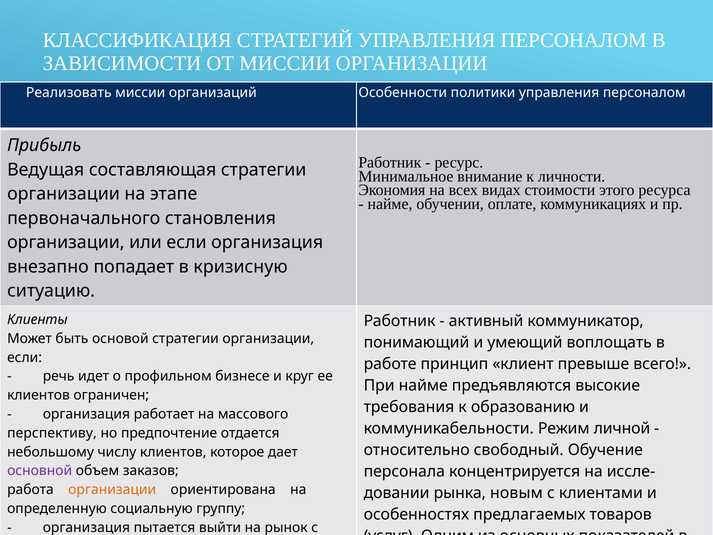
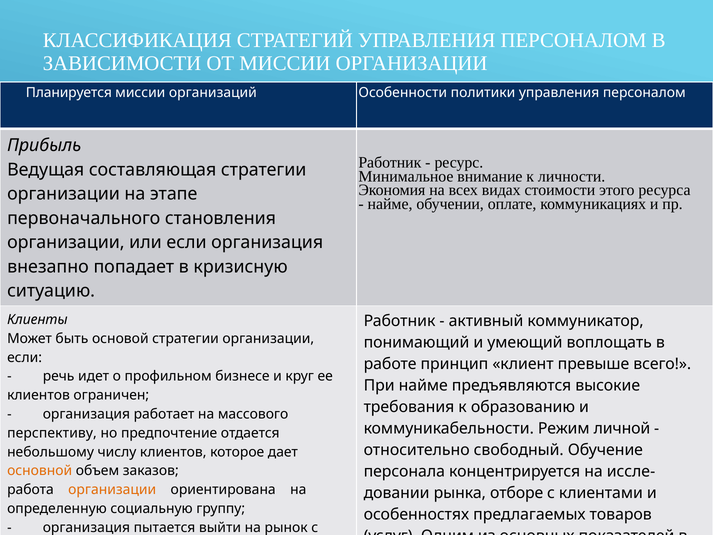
Реализовать: Реализовать -> Планируется (69, 93)
основной colour: purple -> orange (40, 471)
рынка новым: новым -> отборе (517, 493)
